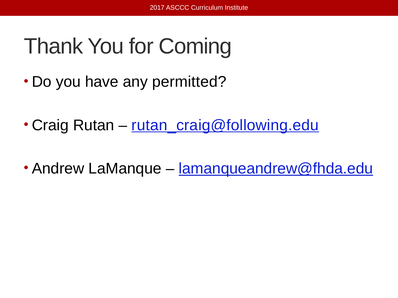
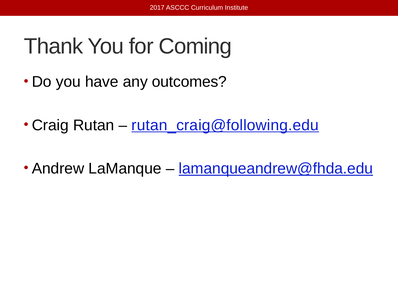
permitted: permitted -> outcomes (189, 82)
